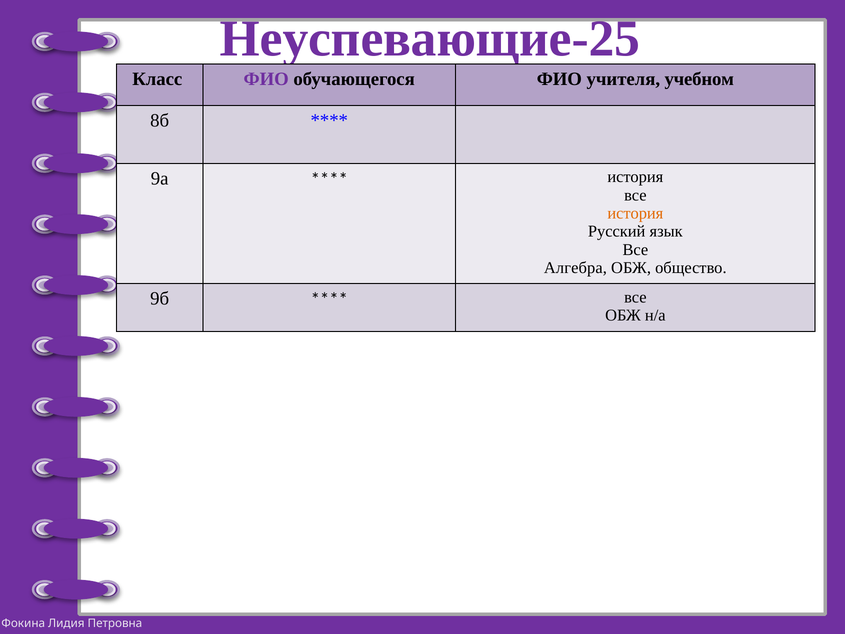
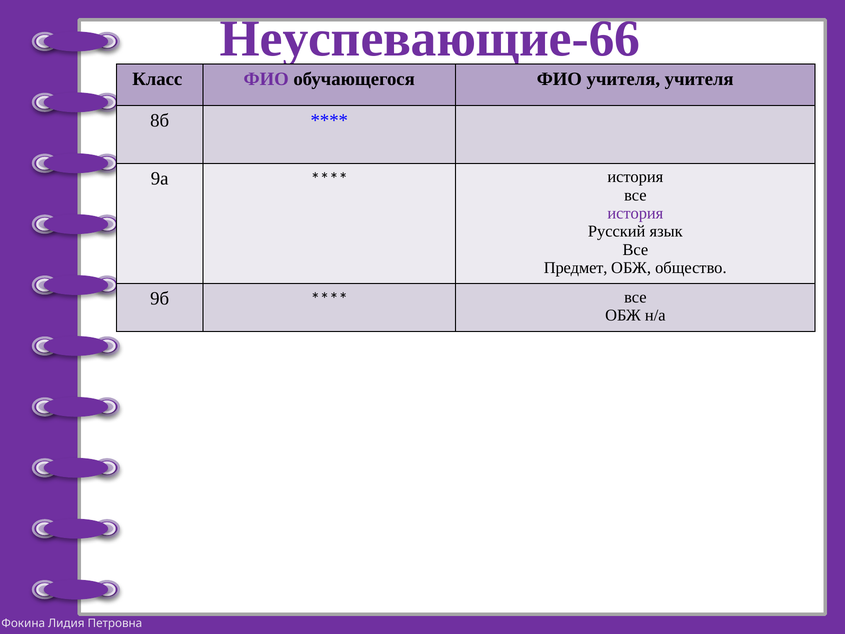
Неуспевающие-25: Неуспевающие-25 -> Неуспевающие-66 (430, 39)
учителя учебном: учебном -> учителя (699, 79)
история colour: orange -> purple (635, 213)
Алгебра: Алгебра -> Предмет (576, 268)
